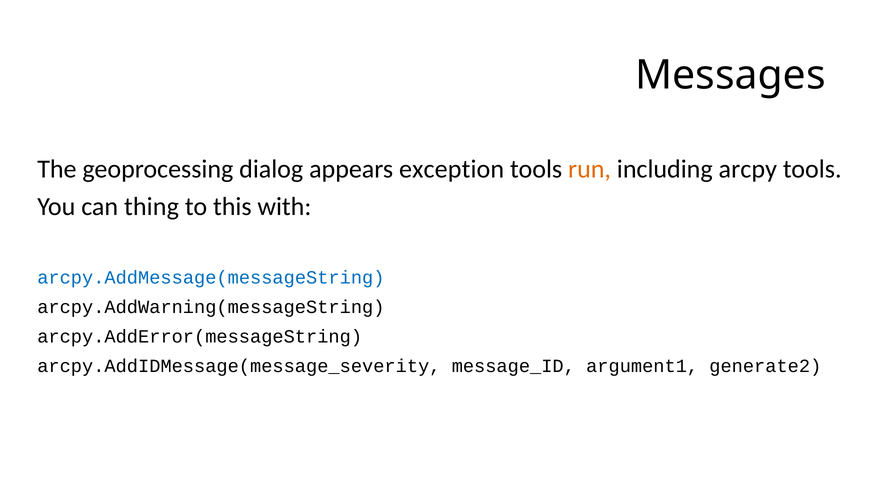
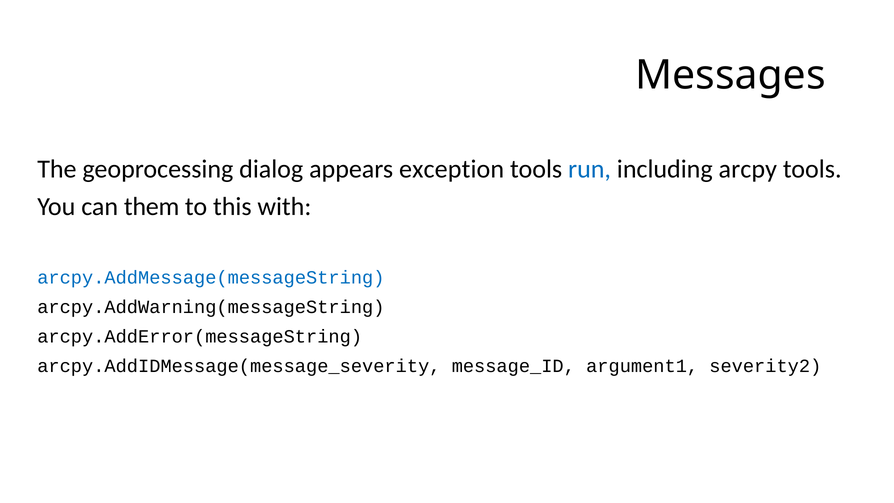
run colour: orange -> blue (590, 169)
thing: thing -> them (152, 207)
generate2: generate2 -> severity2 (765, 366)
